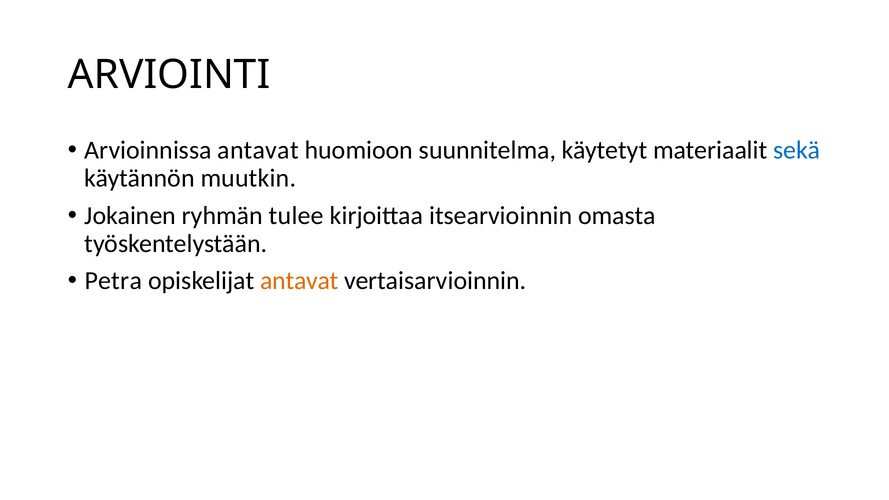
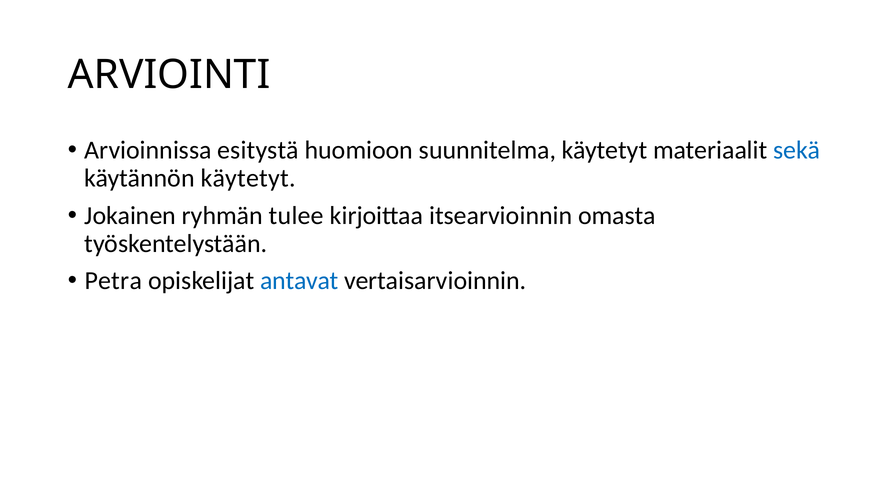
Arvioinnissa antavat: antavat -> esitystä (258, 150)
käytännön muutkin: muutkin -> käytetyt (248, 178)
antavat colour: orange -> blue (299, 281)
